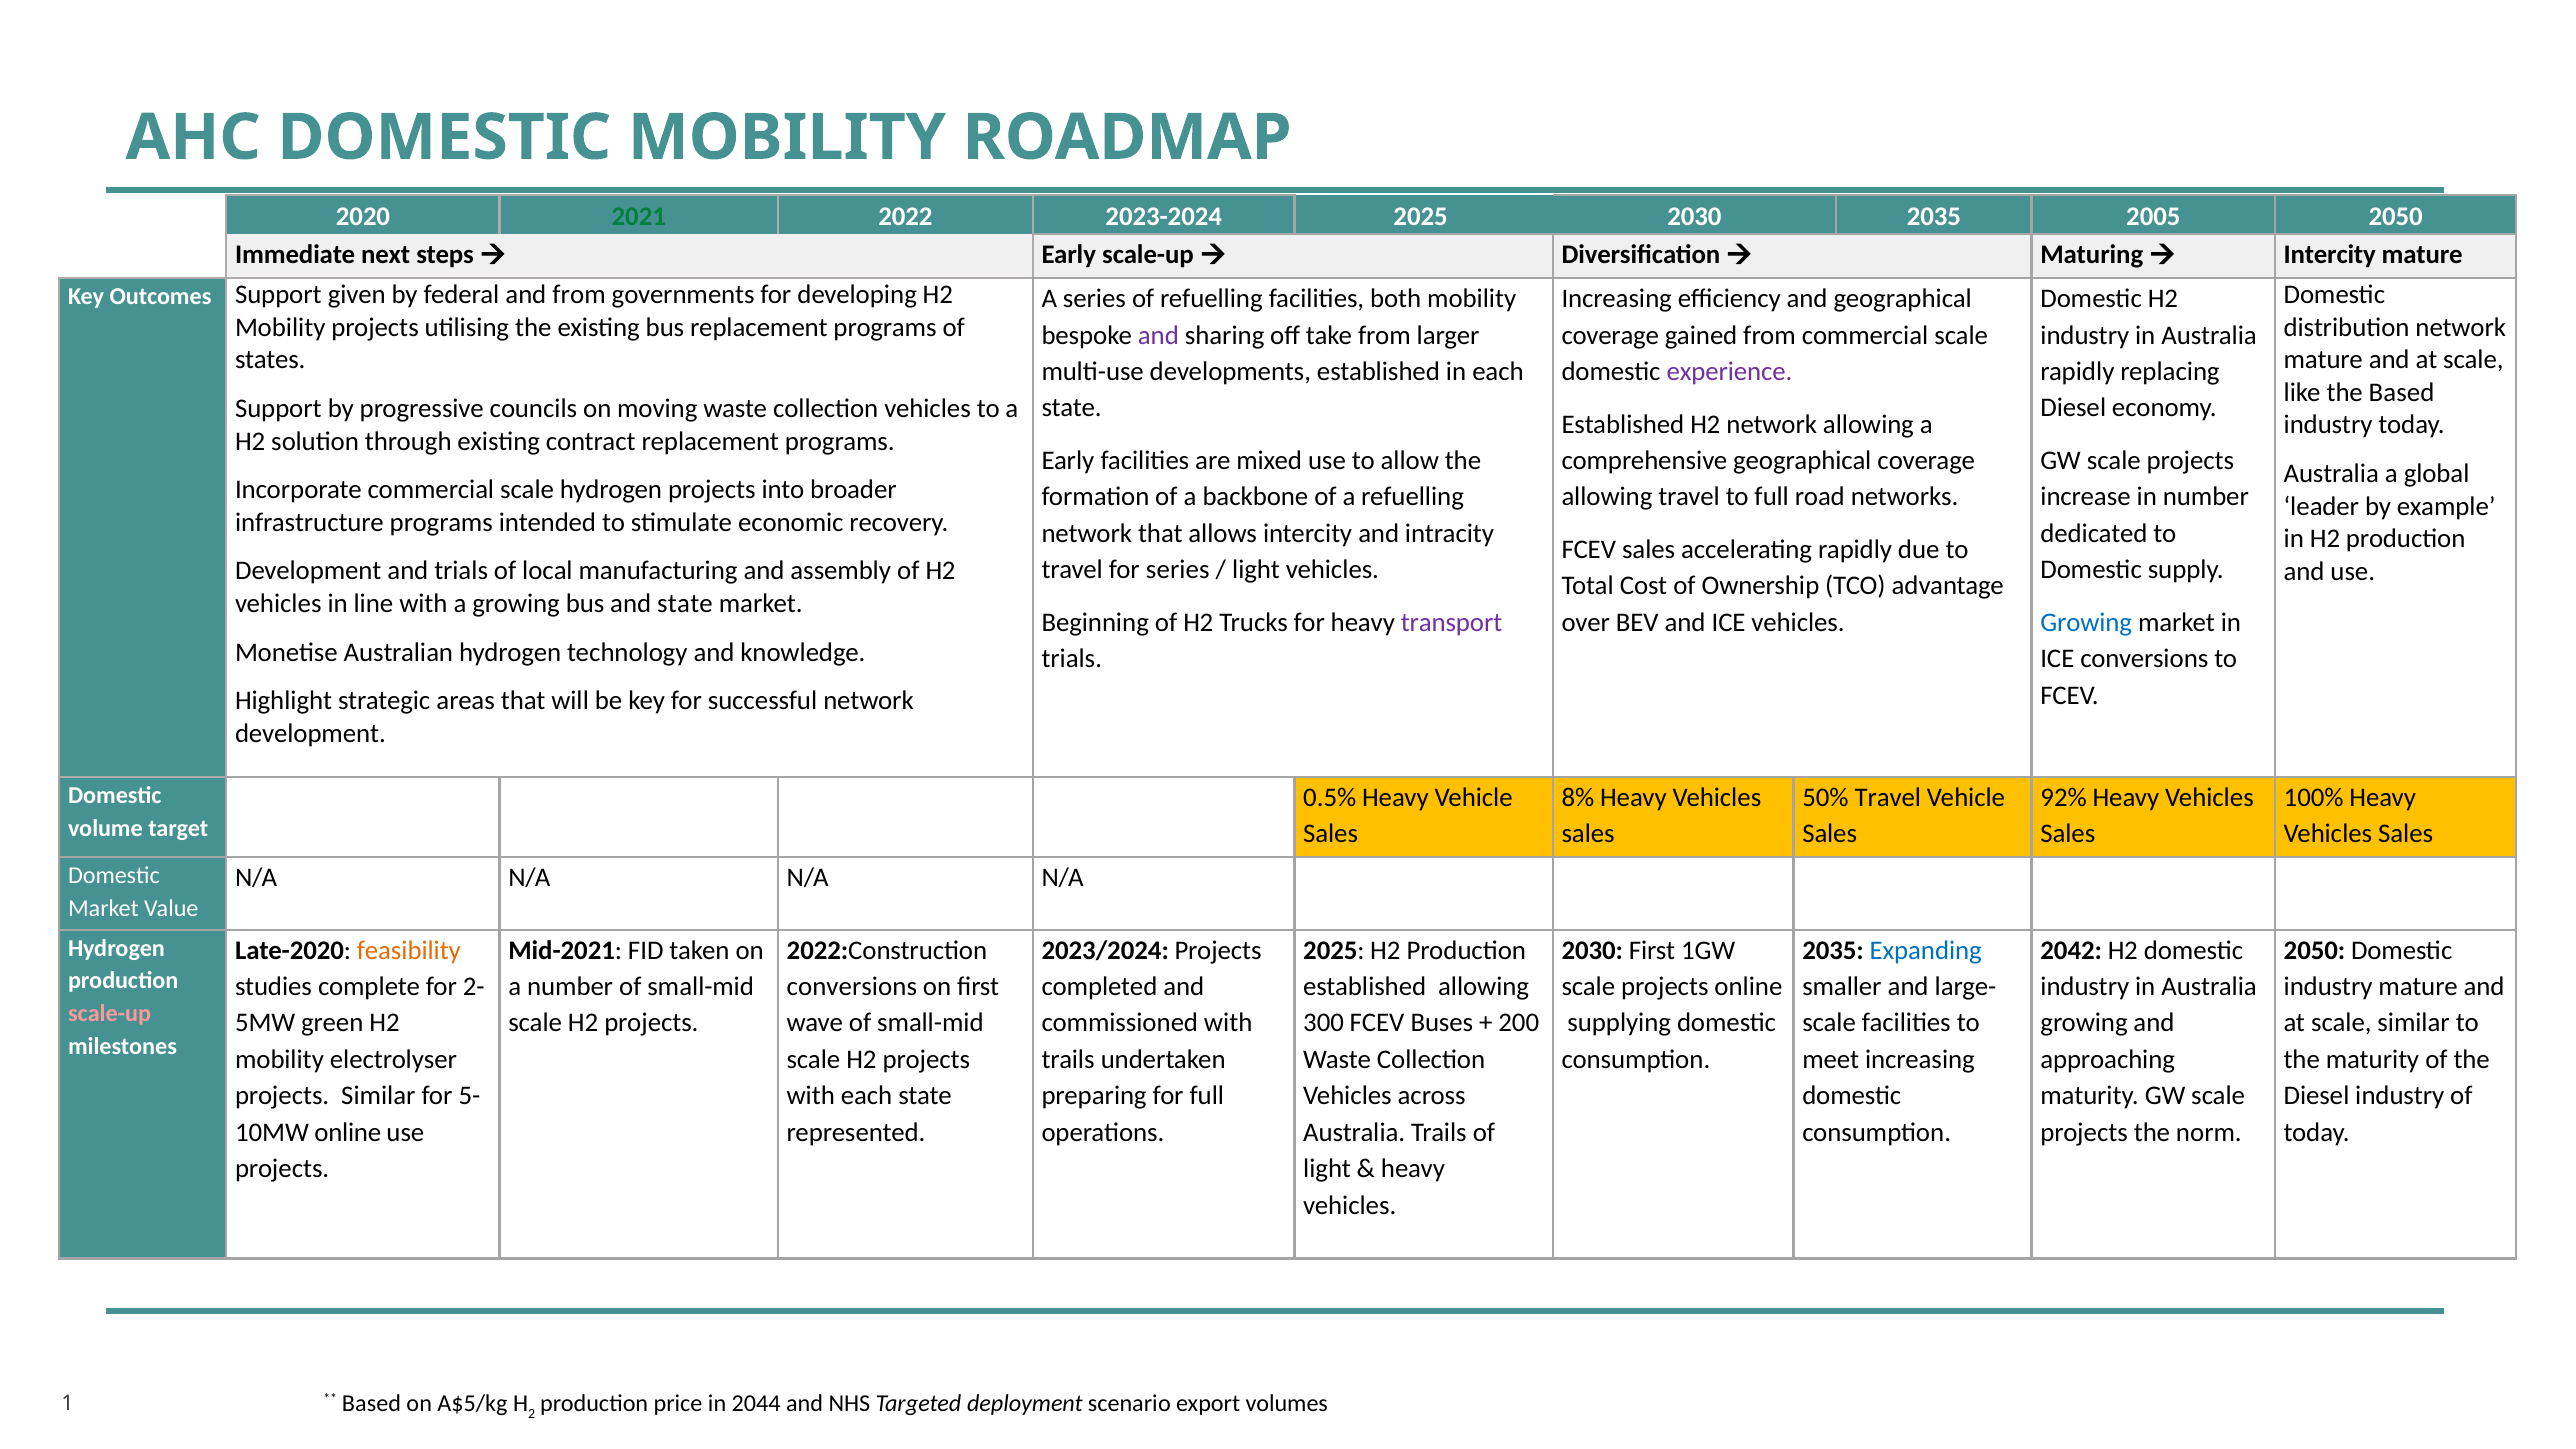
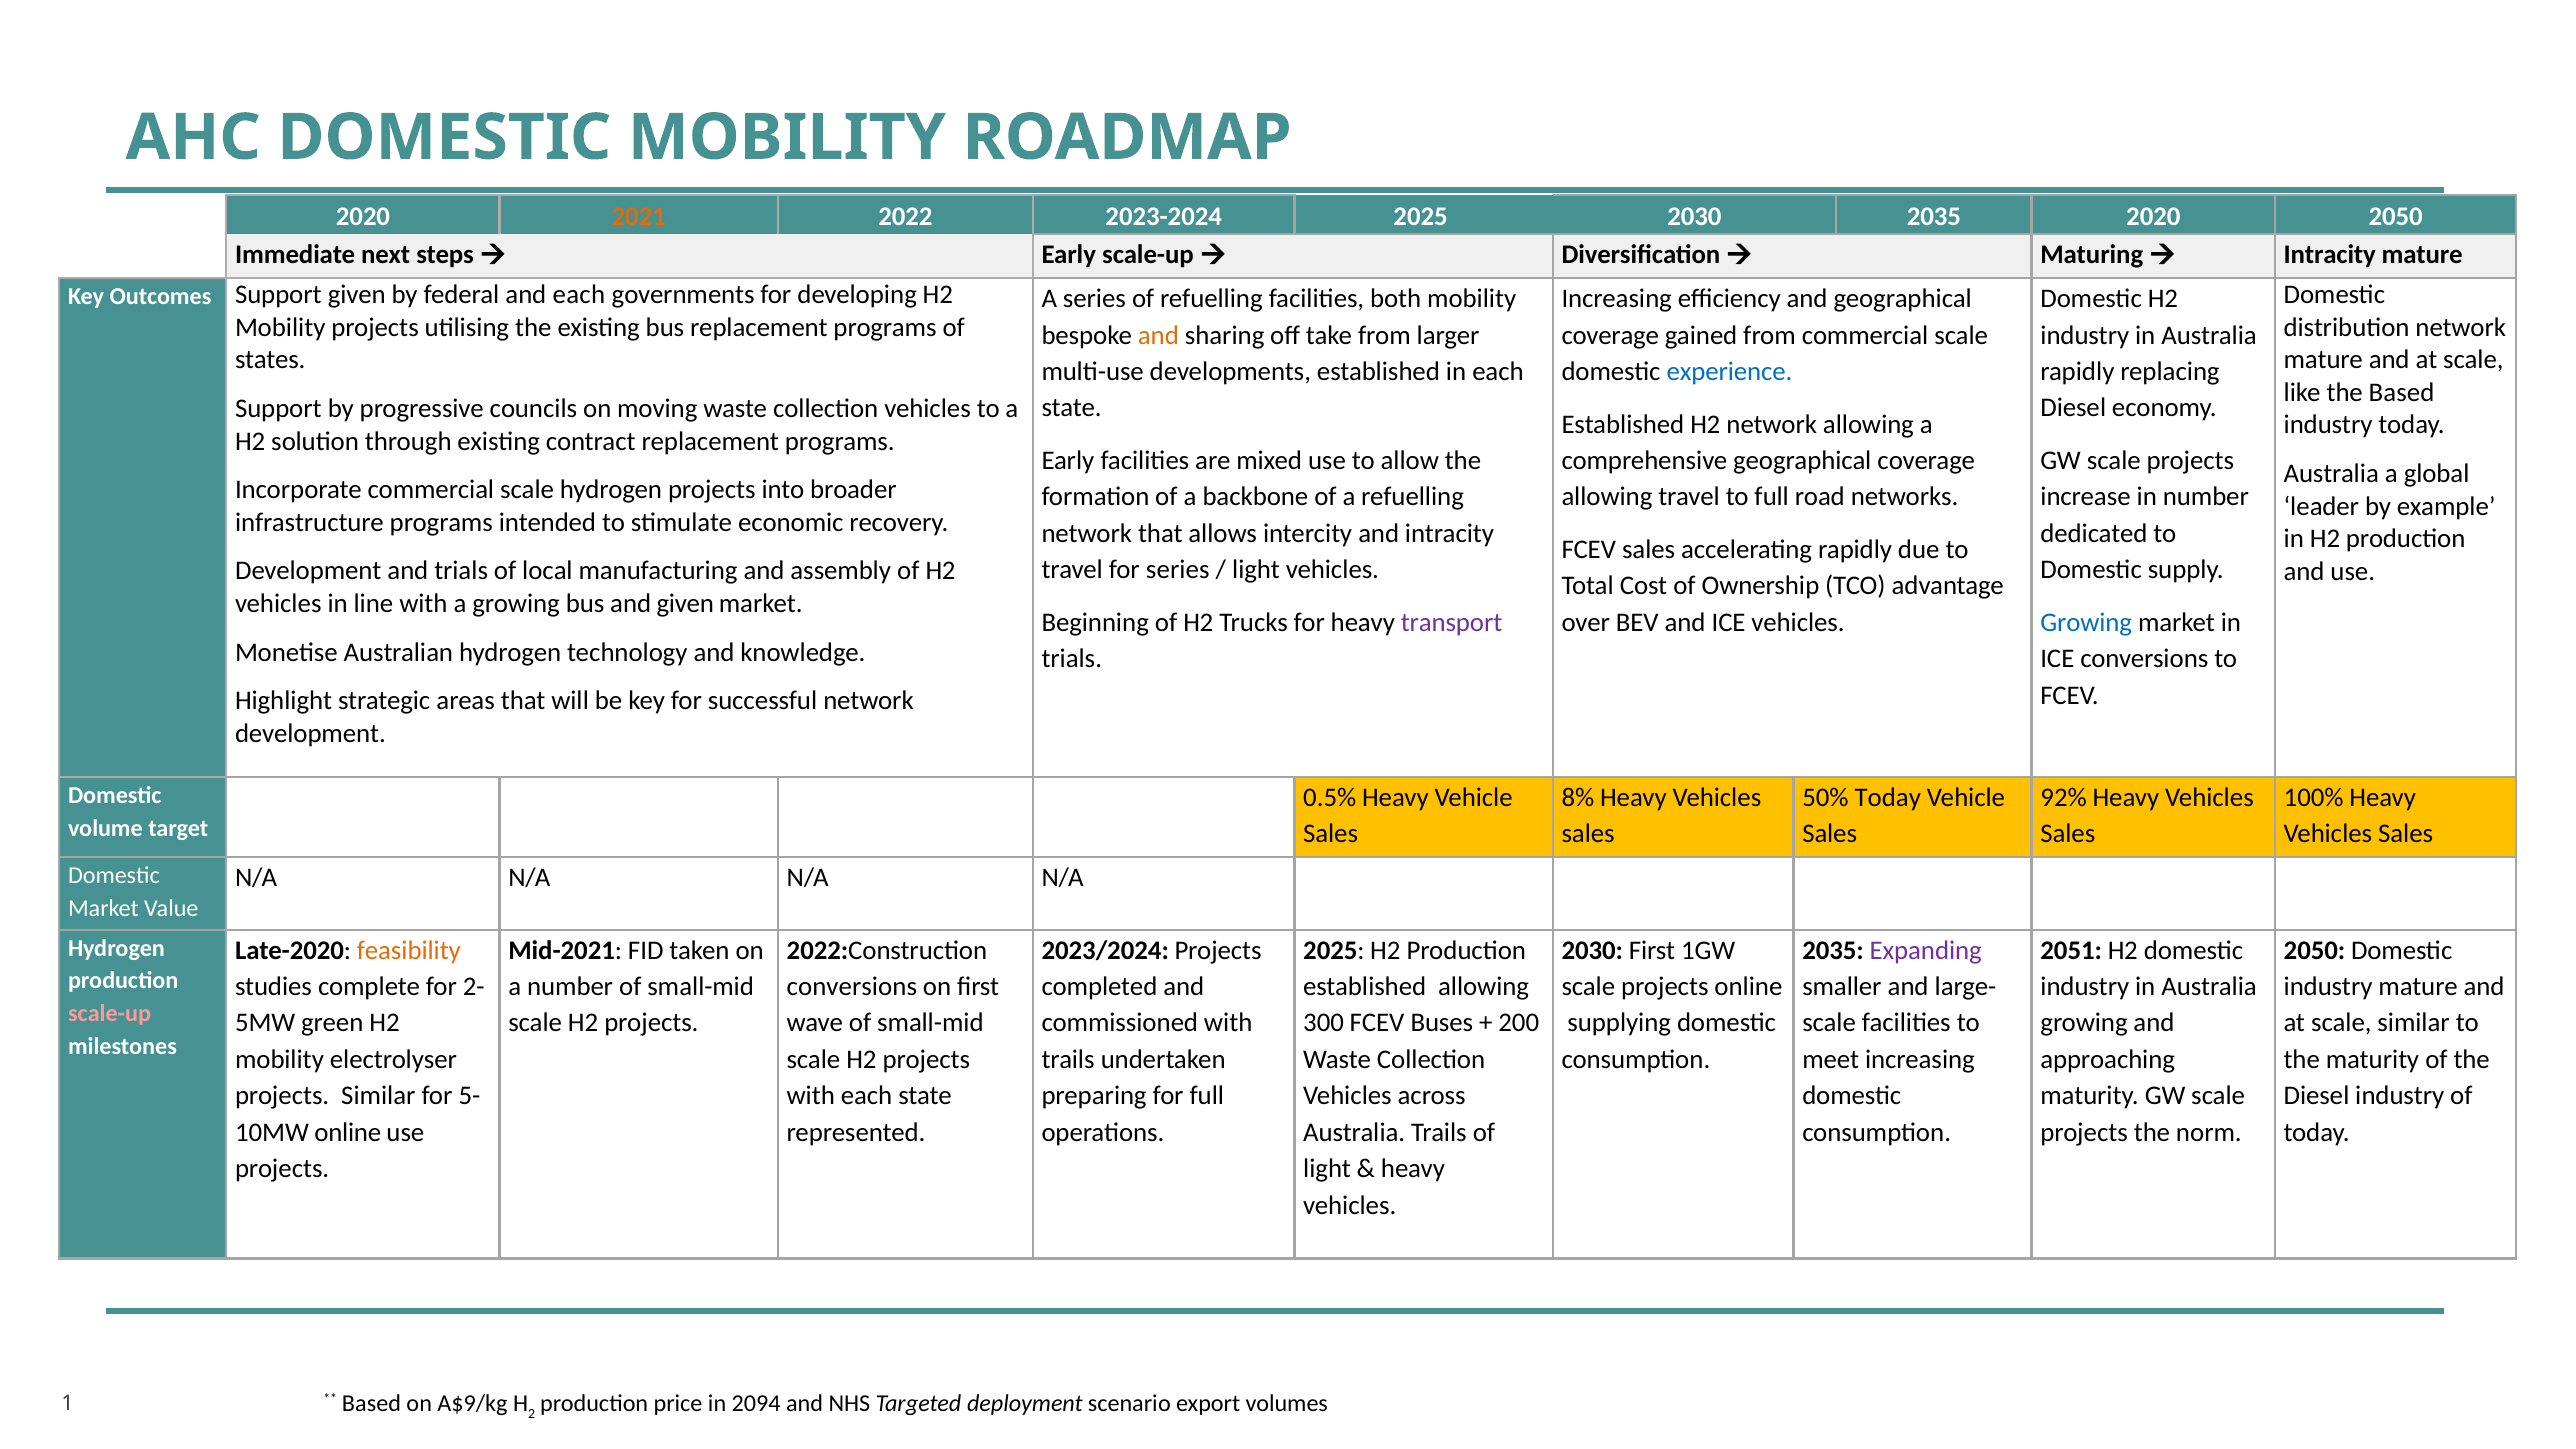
2021 colour: green -> orange (639, 217)
2035 2005: 2005 -> 2020 (2153, 217)
Intercity: Intercity -> Intracity (2330, 255)
and from: from -> each (579, 295)
and colour: purple -> orange (1158, 335)
experience colour: purple -> blue (1730, 372)
and state: state -> given (685, 604)
50% Travel: Travel -> Today (1888, 797)
Expanding colour: blue -> purple (1926, 950)
2042: 2042 -> 2051 (2071, 950)
A$5/kg: A$5/kg -> A$9/kg (472, 1403)
2044: 2044 -> 2094 (756, 1403)
